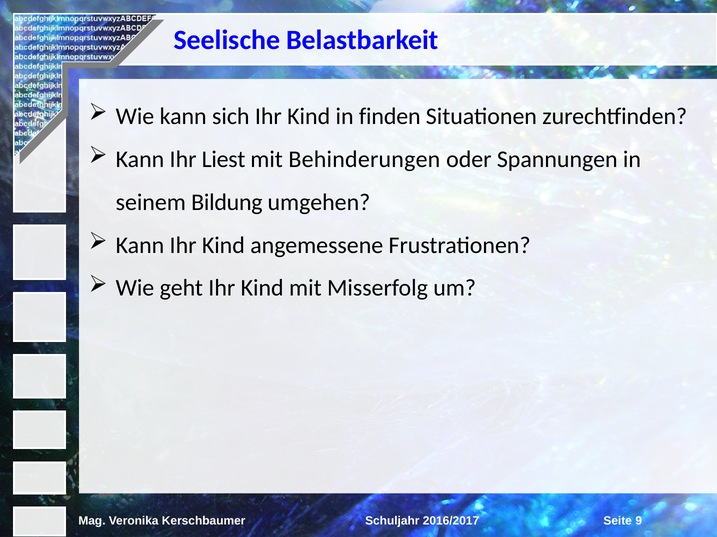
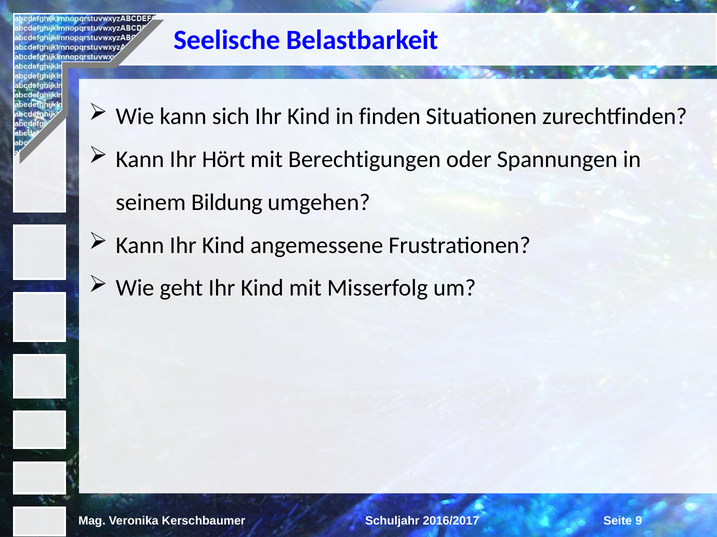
Liest: Liest -> Hört (224, 159)
Behinderungen: Behinderungen -> Berechtigungen (365, 159)
